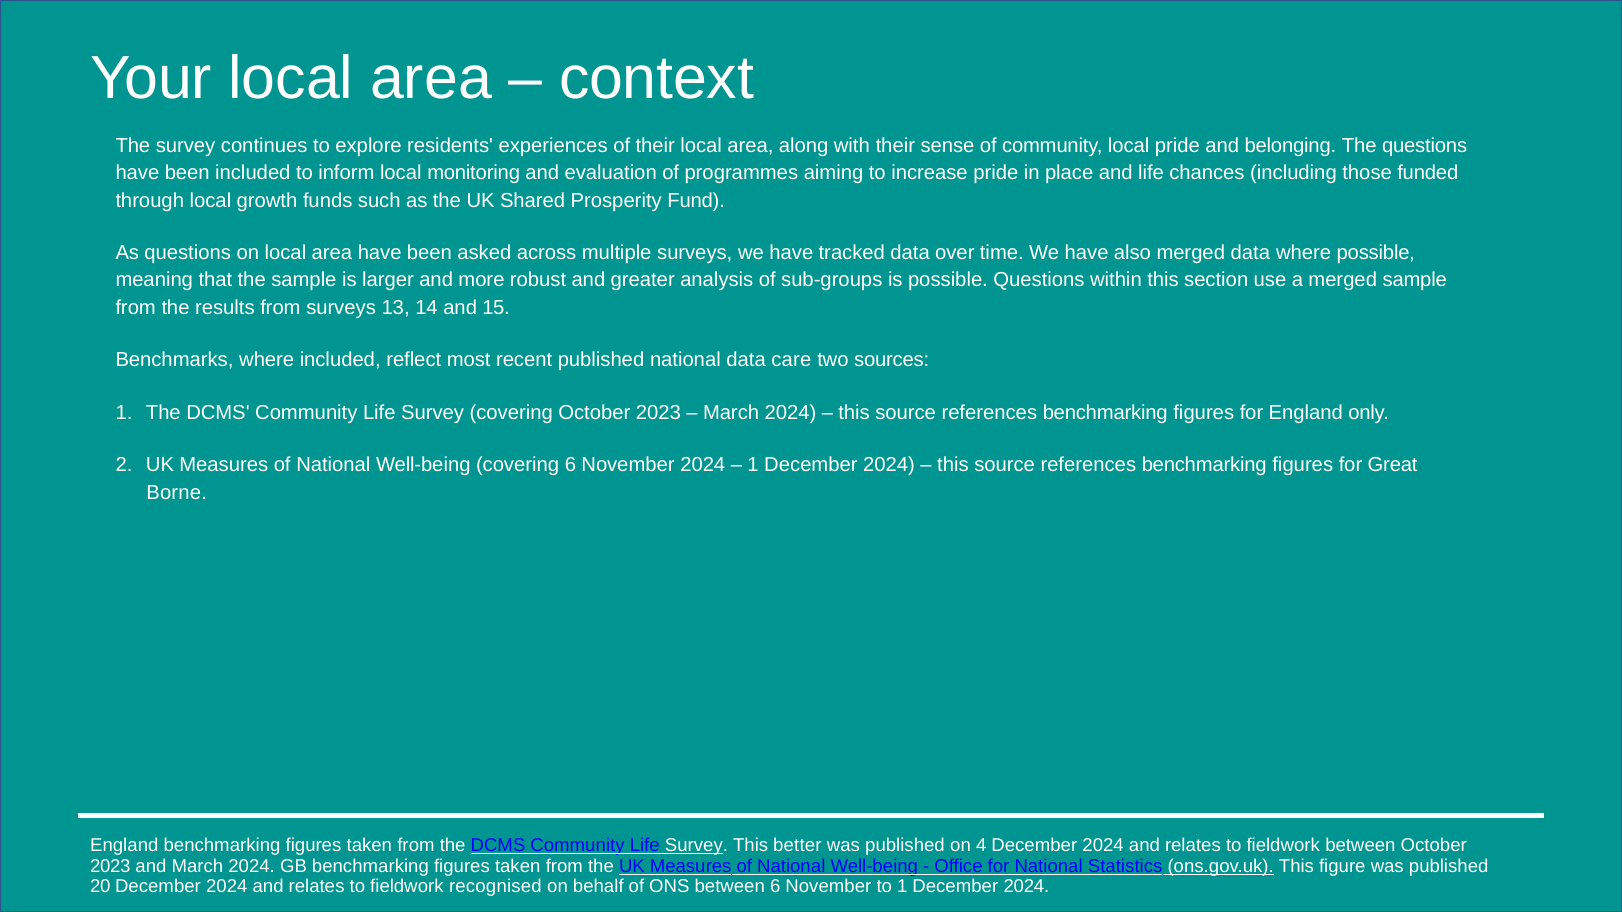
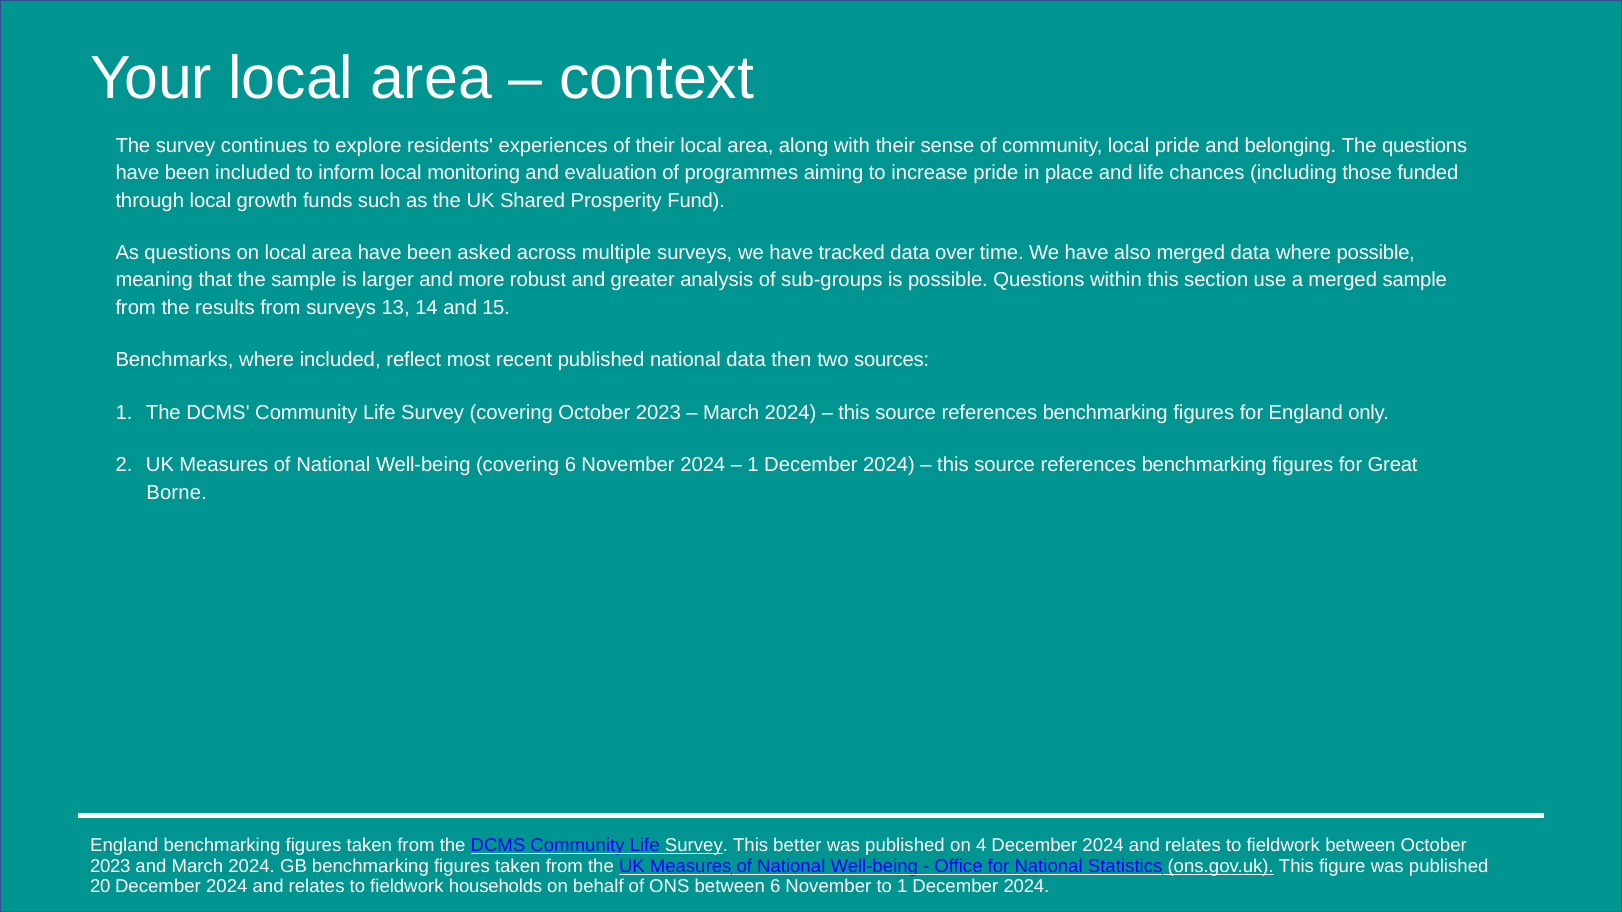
care: care -> then (791, 360)
recognised: recognised -> households (496, 886)
